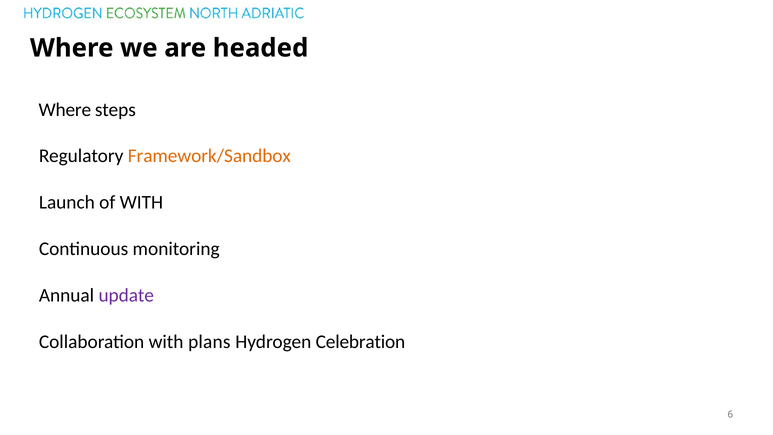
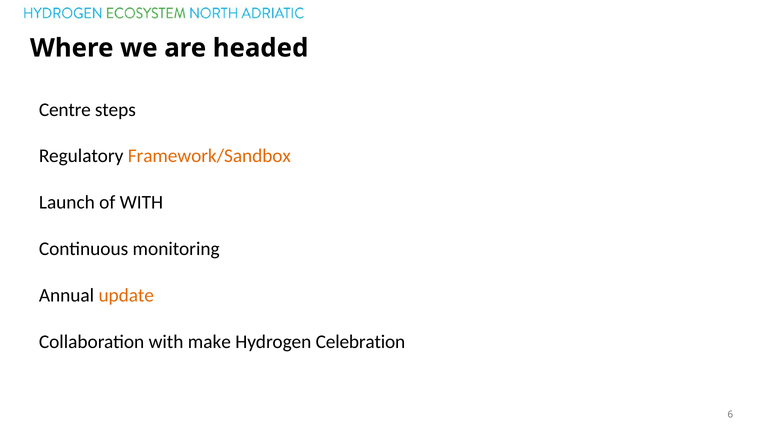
Where: Where -> Centre (65, 110)
update colour: purple -> orange (126, 295)
plans: plans -> make (209, 341)
